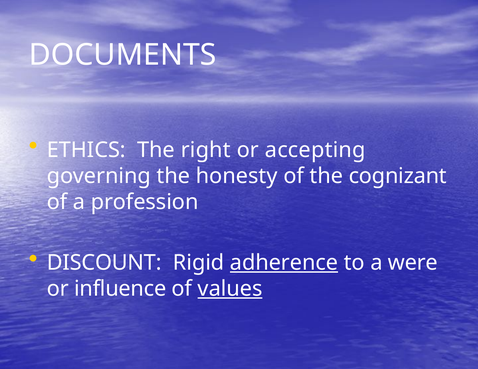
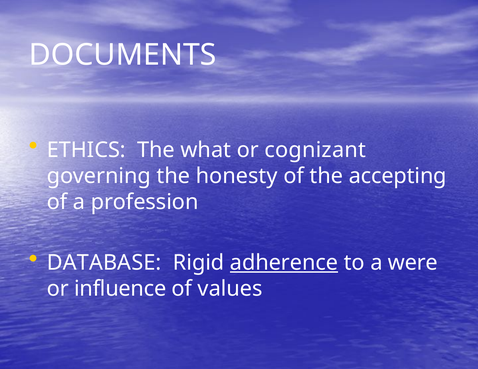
right: right -> what (206, 150)
accepting: accepting -> cognizant (315, 150)
cognizant: cognizant -> accepting (398, 176)
DISCOUNT: DISCOUNT -> DATABASE (104, 263)
values underline: present -> none (230, 289)
